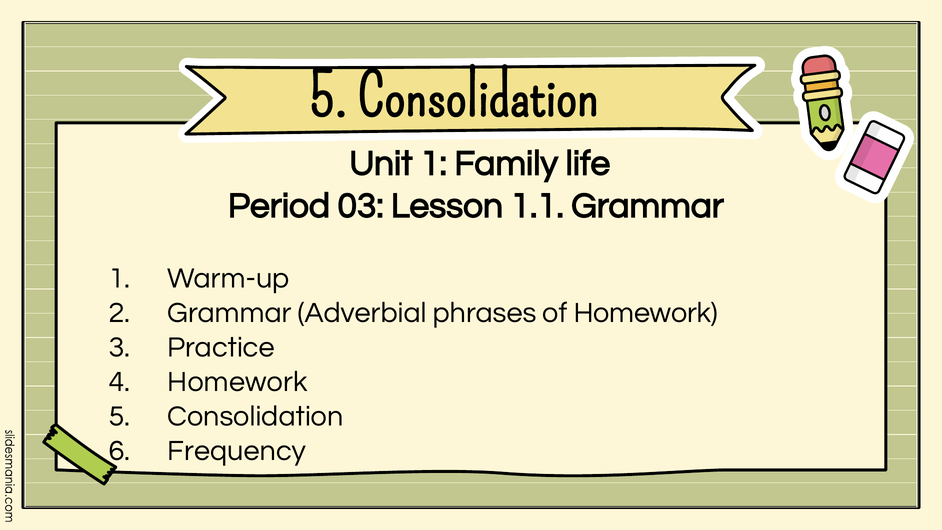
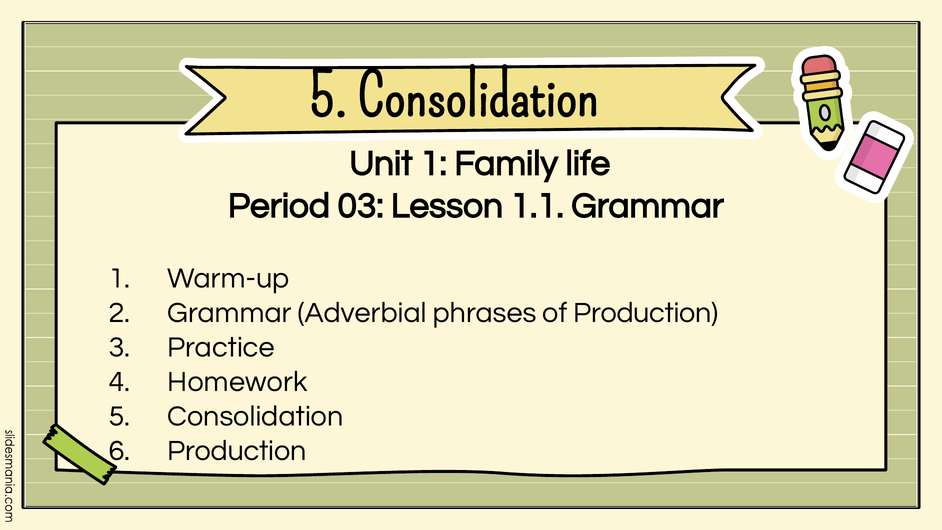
of Homework: Homework -> Production (646, 312)
Frequency: Frequency -> Production (237, 451)
